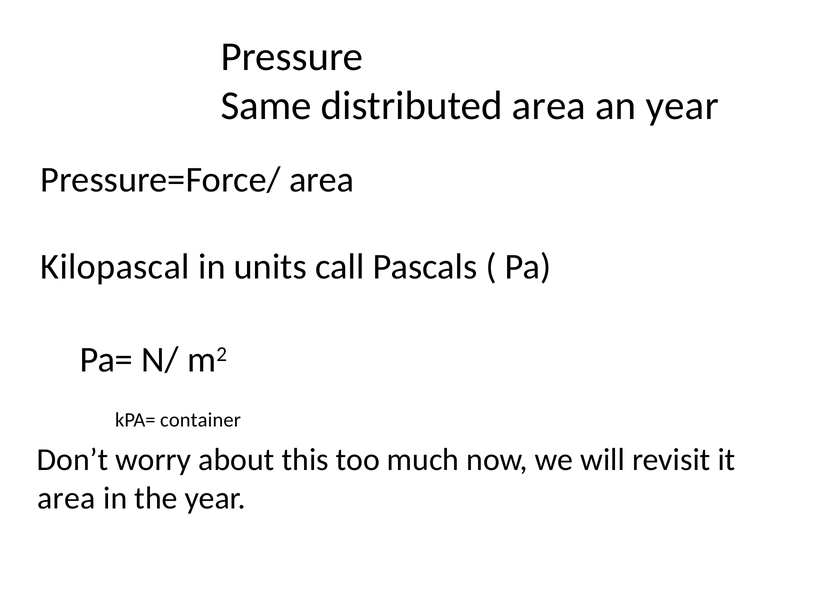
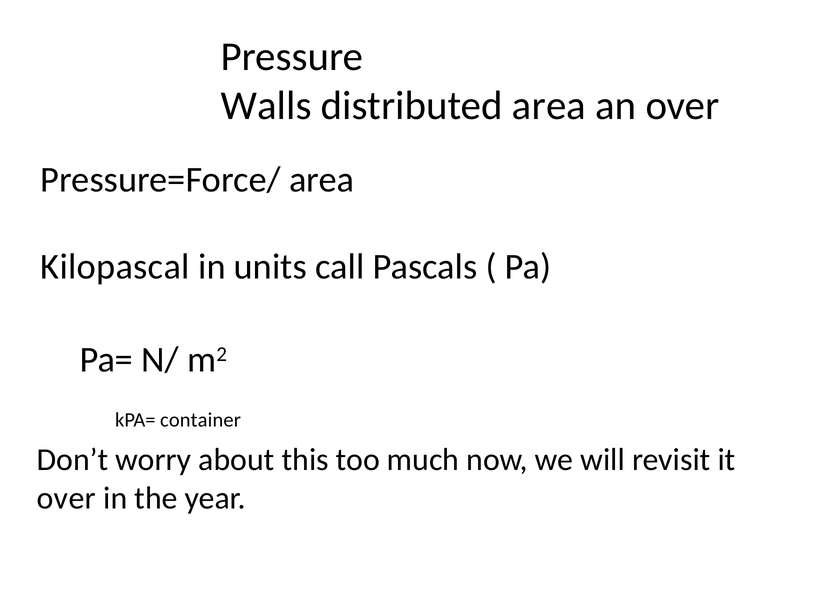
Same: Same -> Walls (266, 106)
an year: year -> over (682, 106)
area: area -> over (66, 498)
